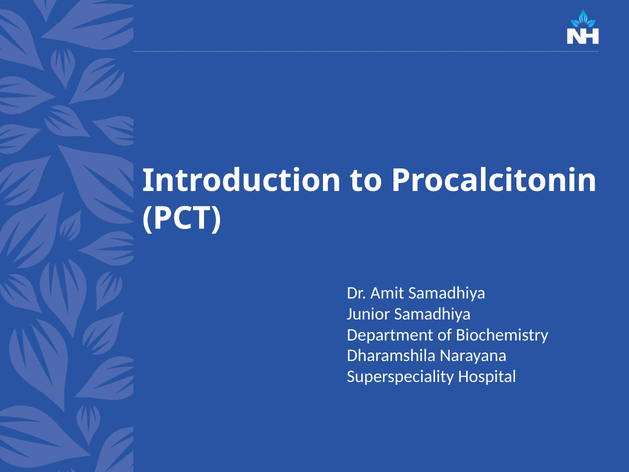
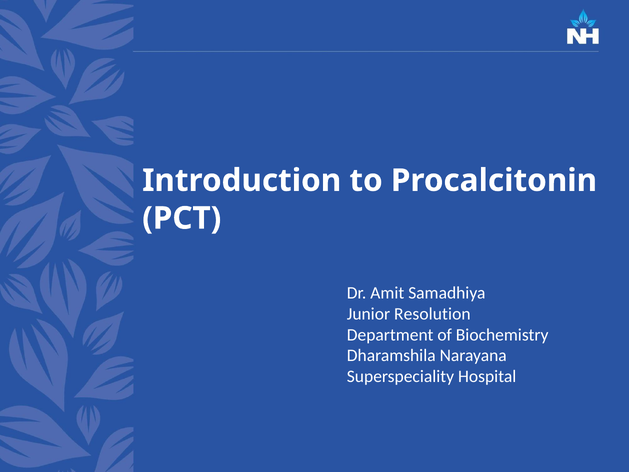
Junior Samadhiya: Samadhiya -> Resolution (432, 314)
